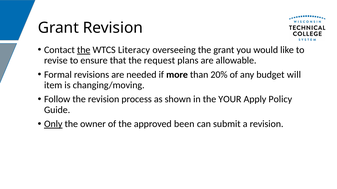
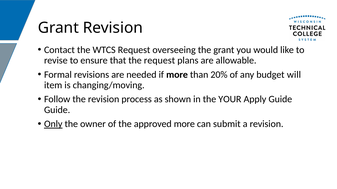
the underline: present -> none (84, 50)
WTCS Literacy: Literacy -> Request (134, 50)
Apply Policy: Policy -> Guide (280, 100)
approved been: been -> more (184, 124)
